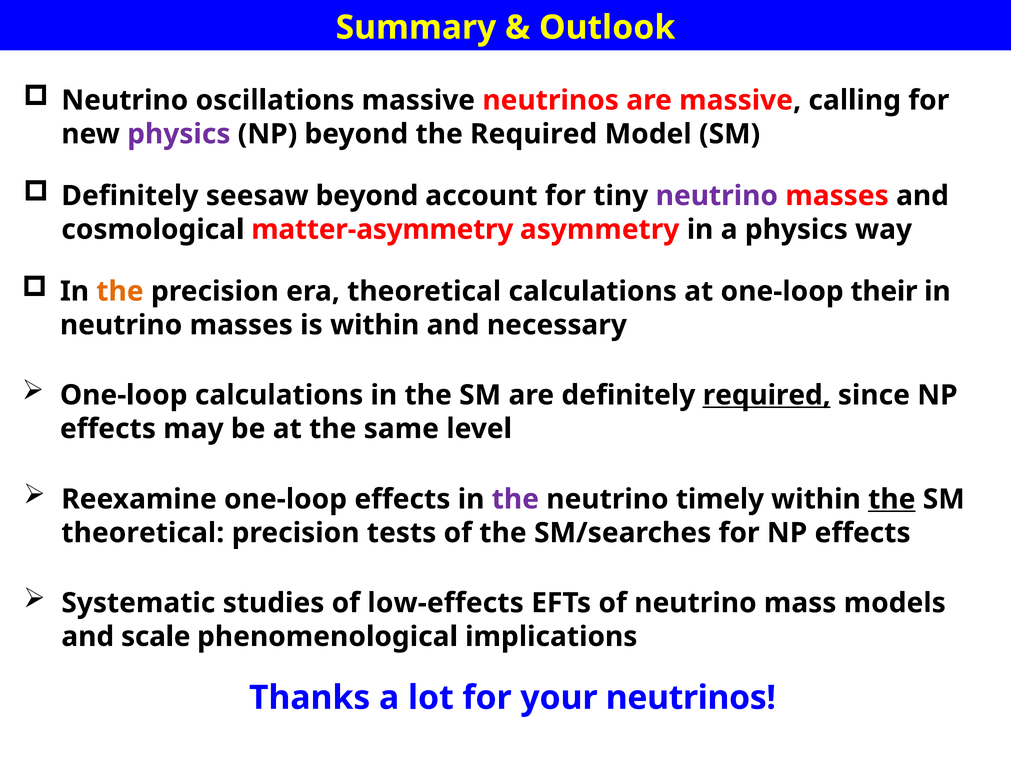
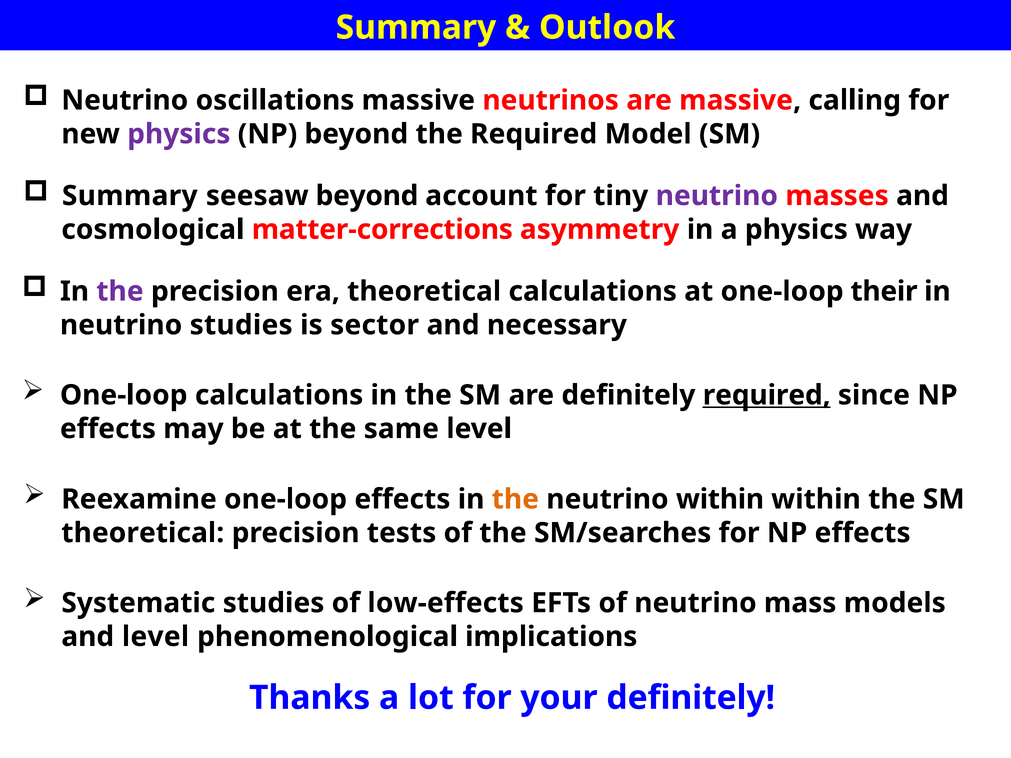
Definitely: Definitely -> Summary (130, 196)
matter-asymmetry: matter-asymmetry -> matter-corrections (382, 230)
the colour: orange -> purple (120, 291)
masses: masses -> studies (241, 325)
is within: within -> sector (375, 325)
the colour: purple -> orange (515, 499)
neutrino timely: timely -> within (720, 499)
the underline: present -> none (892, 499)
and scale: scale -> level (155, 637)
your neutrinos: neutrinos -> definitely (691, 698)
